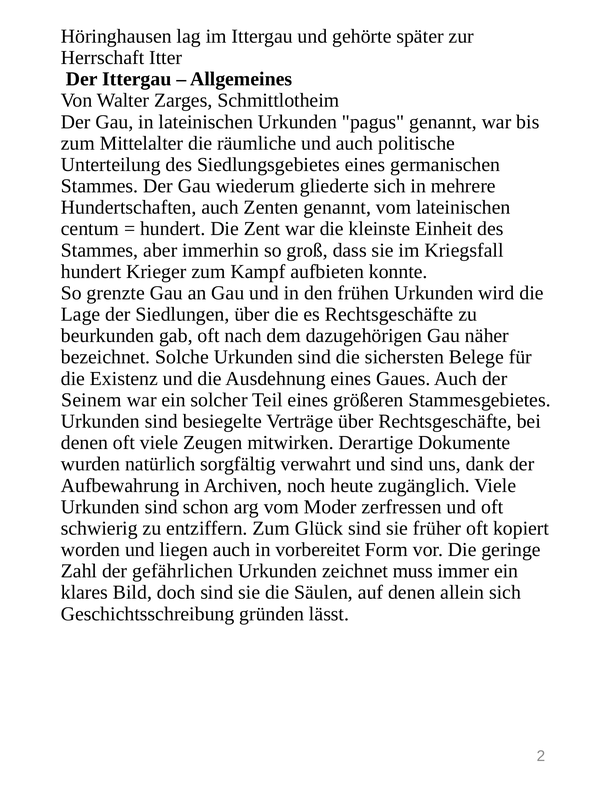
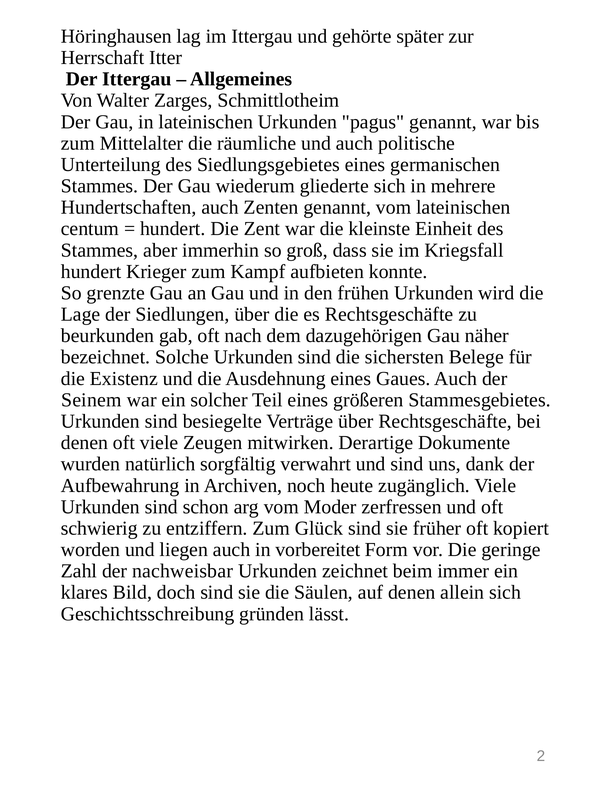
gefährlichen: gefährlichen -> nachweisbar (183, 571)
muss: muss -> beim (413, 571)
